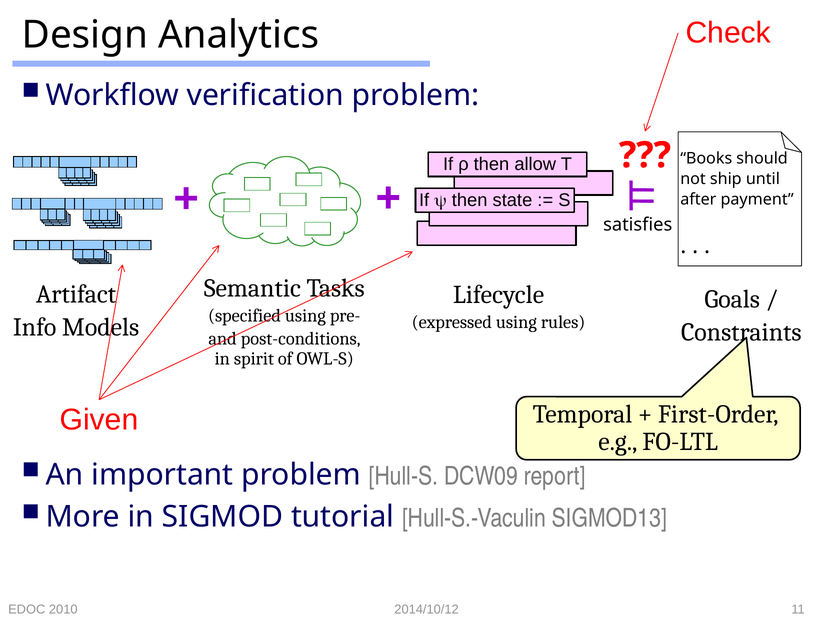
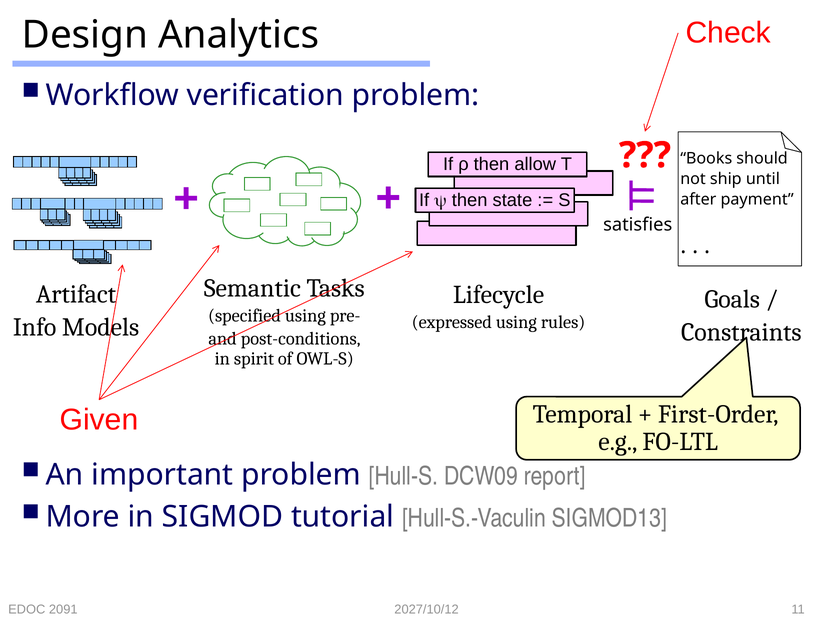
2010: 2010 -> 2091 (63, 610)
2014/10/12: 2014/10/12 -> 2027/10/12 (427, 610)
